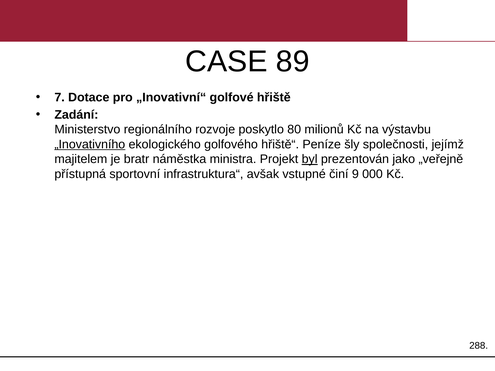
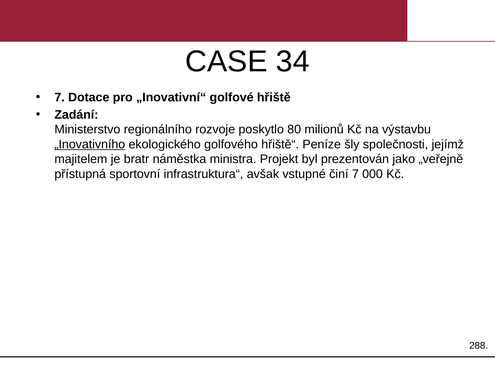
89: 89 -> 34 (293, 61)
byl underline: present -> none (310, 159)
činí 9: 9 -> 7 (355, 174)
